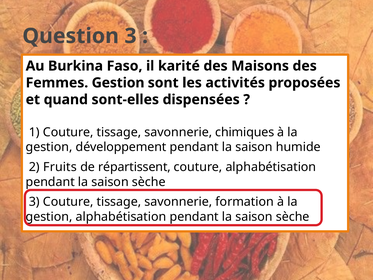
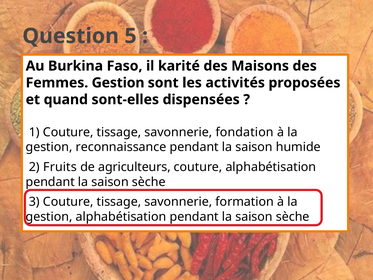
Question 3: 3 -> 5 (131, 36)
chimiques: chimiques -> fondation (245, 132)
développement: développement -> reconnaissance (121, 147)
répartissent: répartissent -> agriculteurs (134, 167)
